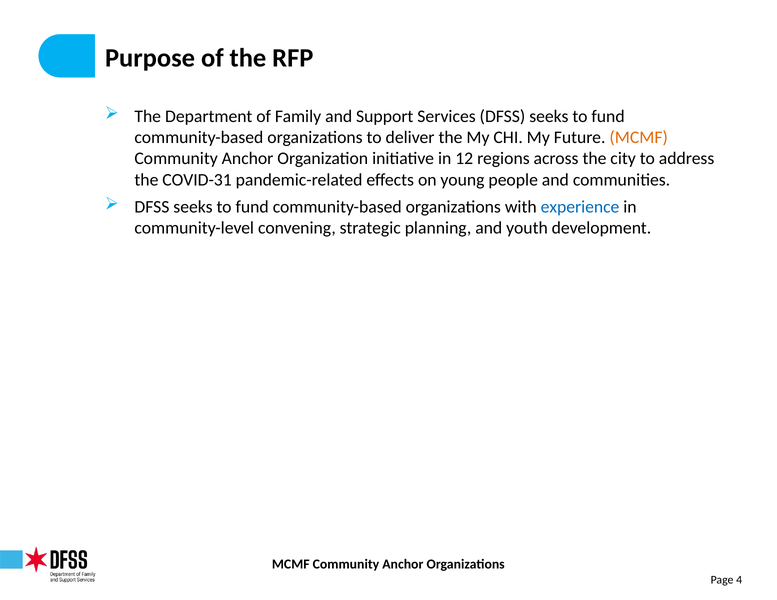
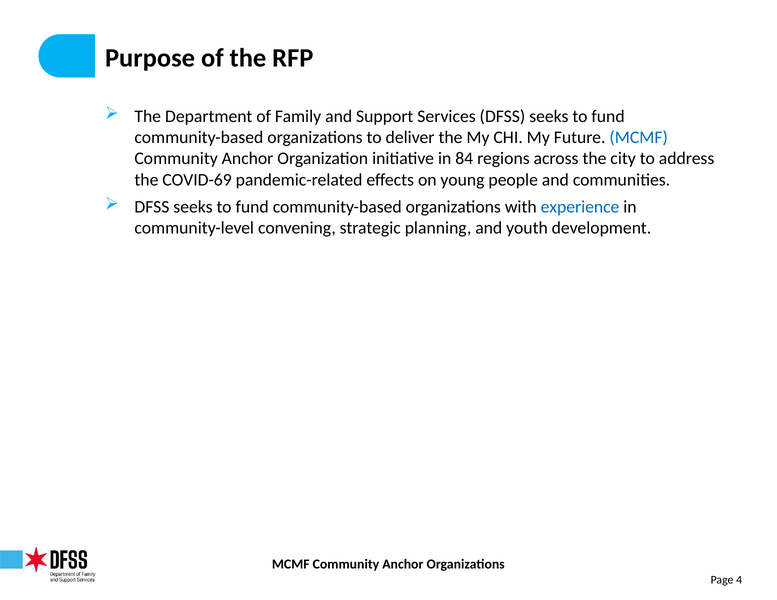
MCMF colour: orange -> blue (639, 138)
12: 12 -> 84 (464, 159)
COVID-31: COVID-31 -> COVID-69 (197, 180)
